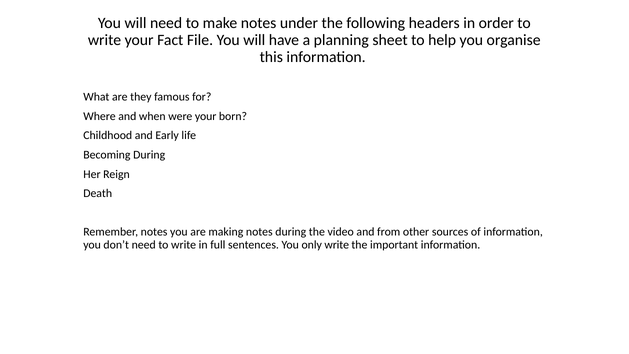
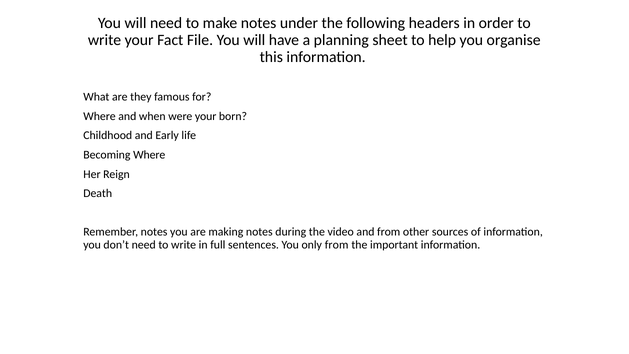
Becoming During: During -> Where (149, 155)
only write: write -> from (337, 245)
